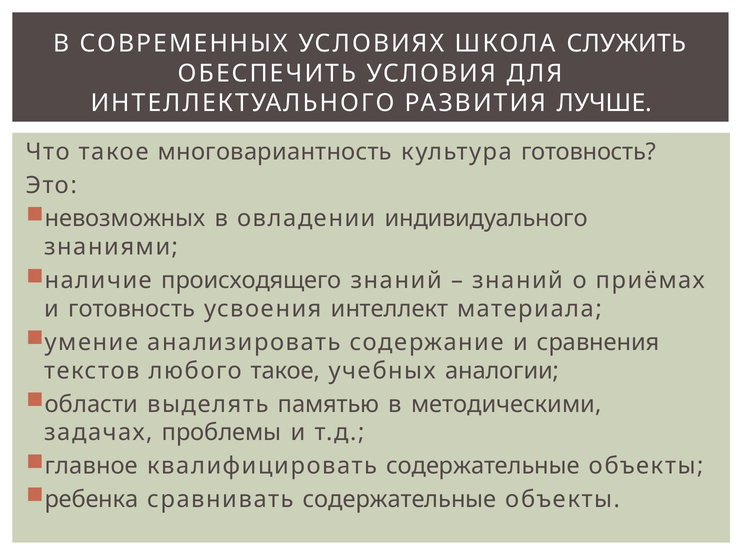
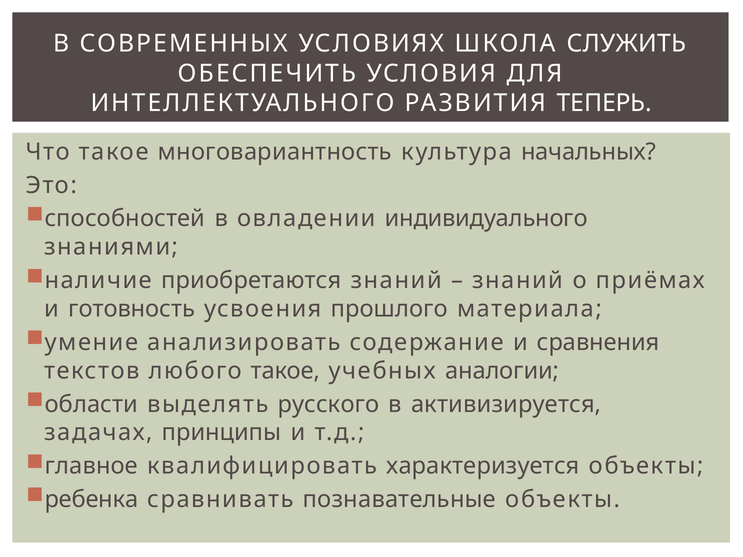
ЛУЧШЕ: ЛУЧШЕ -> ТЕПЕРЬ (604, 103)
культура готовность: готовность -> начальных (589, 152)
невозможных: невозможных -> способностей (125, 219)
происходящего: происходящего -> приобретаются (251, 281)
интеллект: интеллект -> прошлого (389, 309)
памятью: памятью -> русского (329, 404)
методическими: методическими -> активизируется (506, 404)
проблемы: проблемы -> принципы (222, 433)
квалифицировать содержательные: содержательные -> характеризуется (483, 466)
сравнивать содержательные: содержательные -> познавательные (399, 500)
